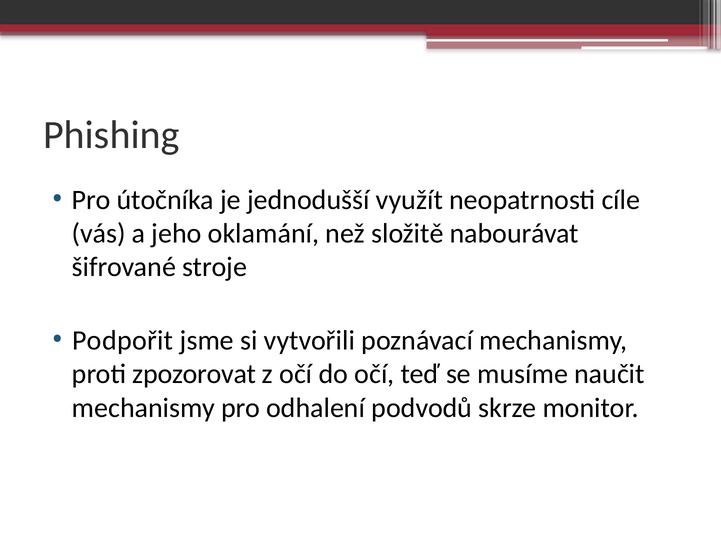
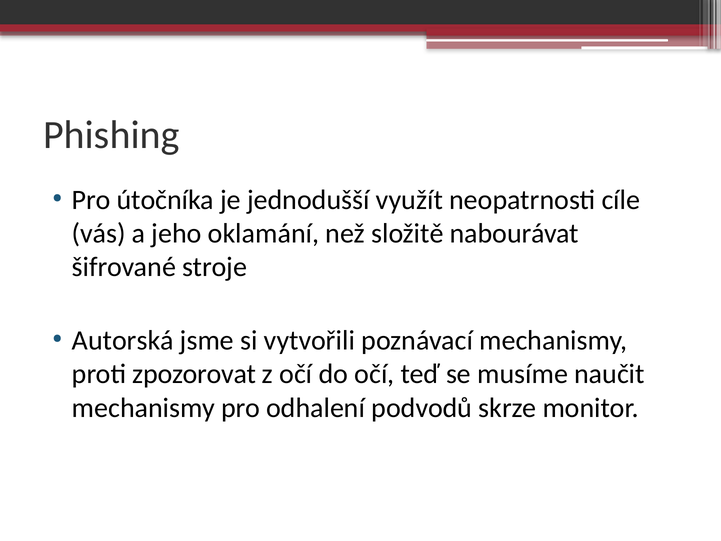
Podpořit: Podpořit -> Autorská (123, 340)
